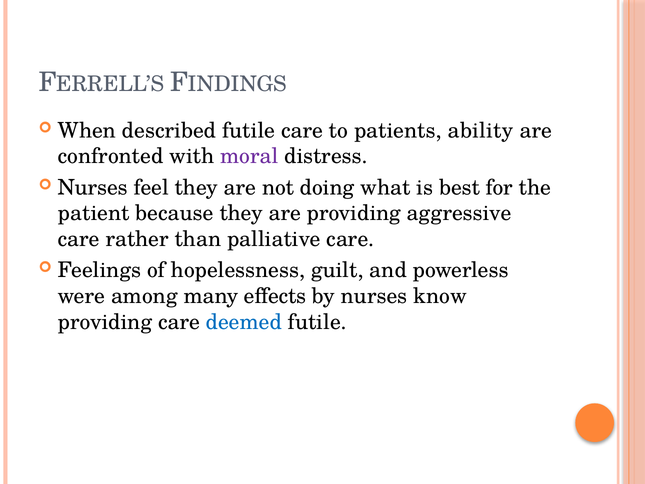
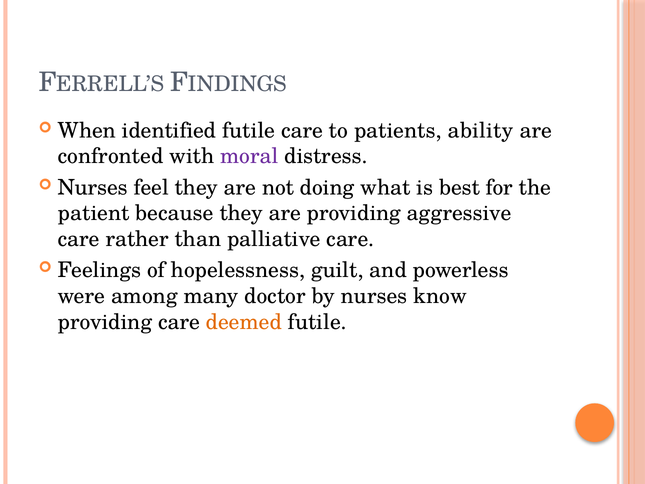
described: described -> identified (169, 130)
effects: effects -> doctor (275, 296)
deemed colour: blue -> orange (244, 322)
